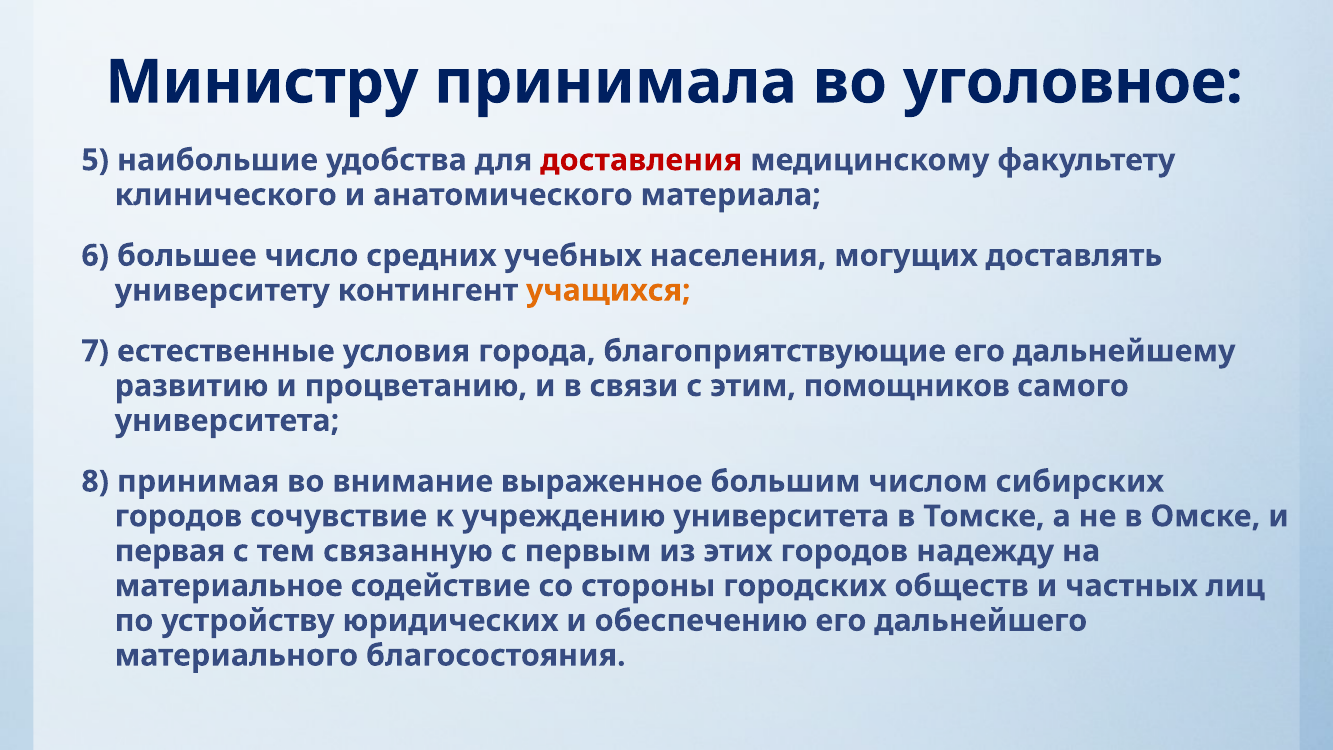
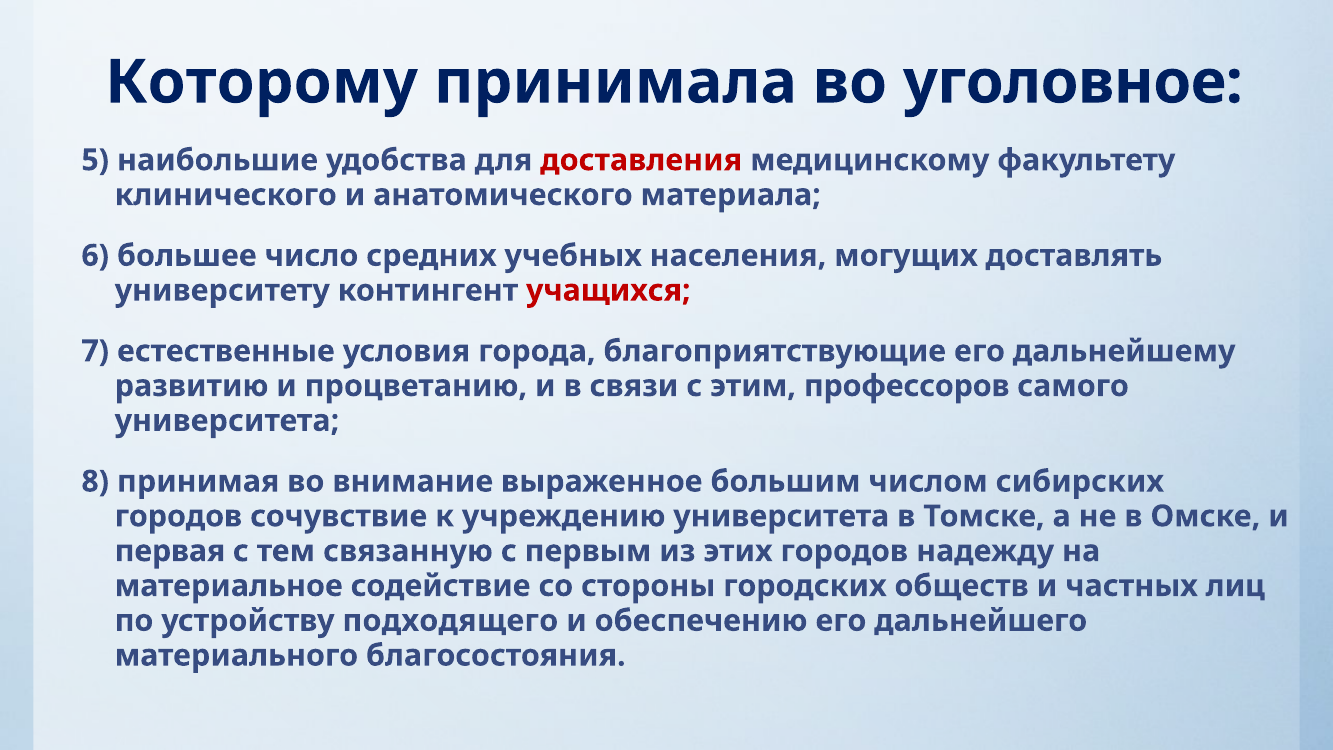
Министру: Министру -> Которому (262, 82)
учащихся colour: orange -> red (608, 291)
помощников: помощников -> профессоров (907, 386)
юридических: юридических -> подходящего (450, 621)
